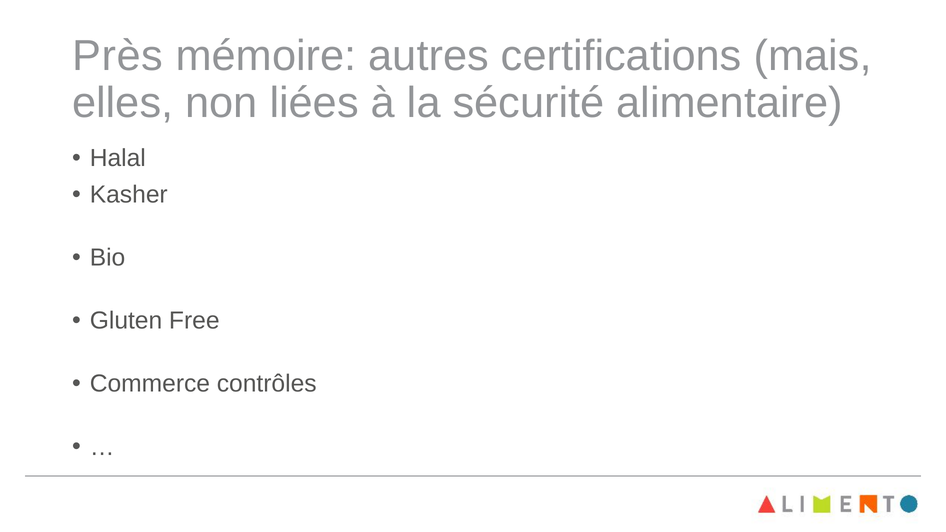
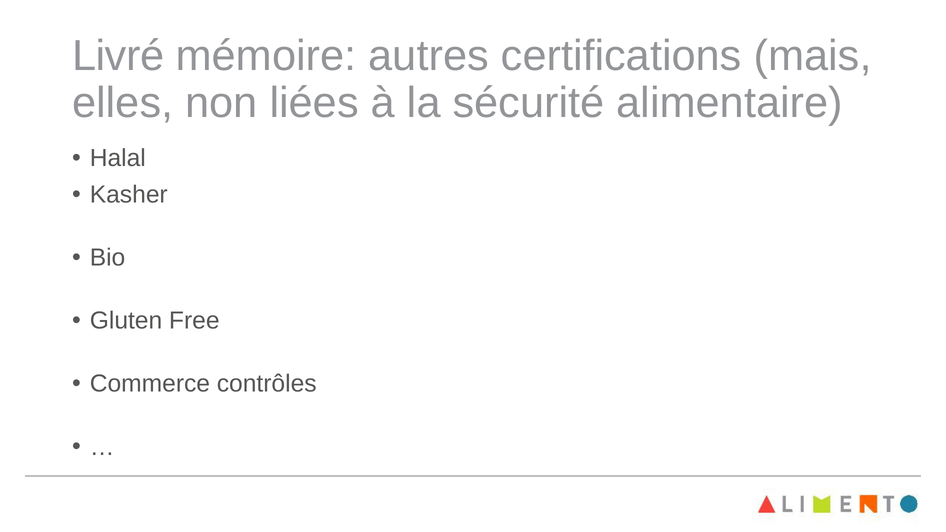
Près: Près -> Livré (118, 56)
